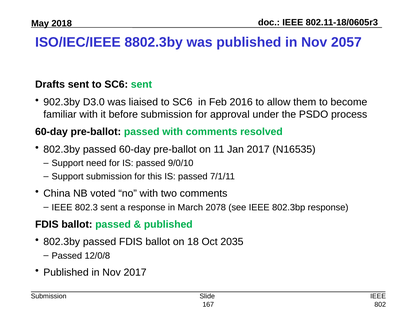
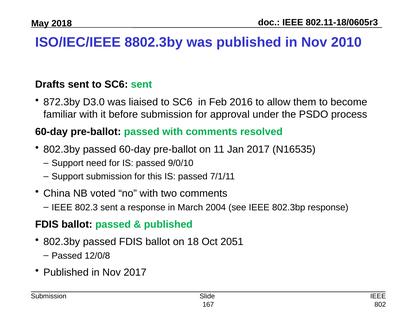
2057: 2057 -> 2010 (346, 42)
902.3by: 902.3by -> 872.3by (62, 102)
2078: 2078 -> 2004 (216, 208)
2035: 2035 -> 2051 (232, 242)
